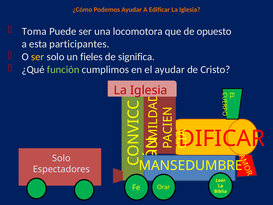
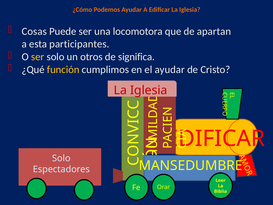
Toma: Toma -> Cosas (34, 31)
opuesto: opuesto -> apartan (214, 31)
fieles: fieles -> otros (91, 57)
función colour: light green -> yellow (63, 70)
